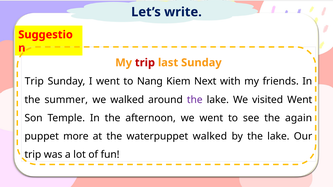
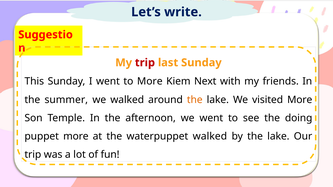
Trip: Trip -> This (34, 82)
to Nang: Nang -> More (150, 82)
the colour: purple -> orange (195, 100)
visited Went: Went -> More (300, 100)
again: again -> doing (299, 118)
